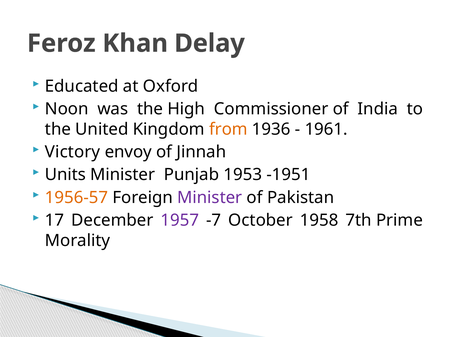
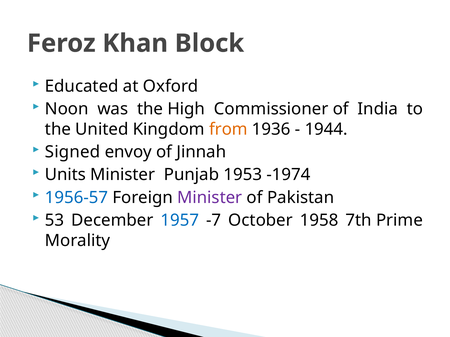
Delay: Delay -> Block (209, 43)
1961: 1961 -> 1944 (326, 129)
Victory: Victory -> Signed (73, 152)
-1951: -1951 -> -1974 (288, 175)
1956-57 colour: orange -> blue (77, 198)
17: 17 -> 53 (55, 221)
1957 colour: purple -> blue (180, 221)
